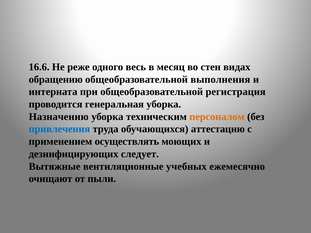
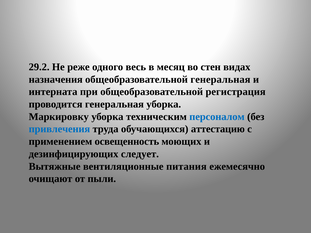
16.6: 16.6 -> 29.2 (39, 67)
обращению: обращению -> назначения (56, 79)
общеобразовательной выполнения: выполнения -> генеральная (220, 79)
Назначению: Назначению -> Маркировку (59, 117)
персоналом colour: orange -> blue (217, 117)
осуществлять: осуществлять -> освещенность (127, 142)
учебных: учебных -> питания (186, 167)
